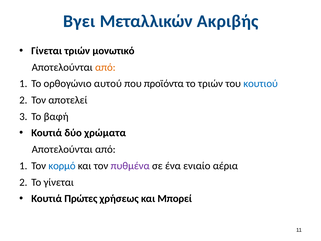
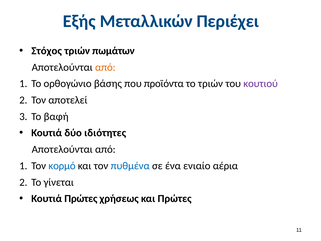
Βγει: Βγει -> Εξής (79, 21)
Ακριβής: Ακριβής -> Περιέχει (228, 21)
Γίνεται: Γίνεται -> Στόχος (47, 51)
μονωτικό: μονωτικό -> πωμάτων (113, 51)
αυτού: αυτού -> βάσης (108, 84)
κουτιού colour: blue -> purple (261, 84)
χρώματα: χρώματα -> ιδιότητες (105, 133)
πυθμένα colour: purple -> blue (130, 166)
και Μπορεί: Μπορεί -> Πρώτες (175, 198)
